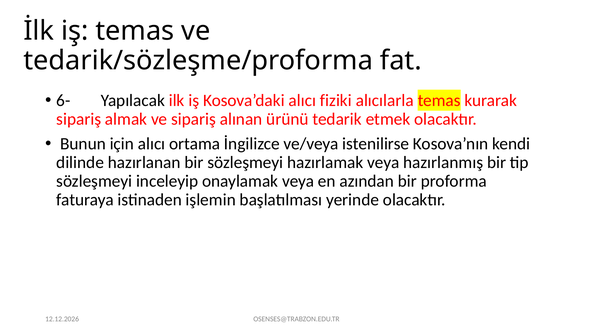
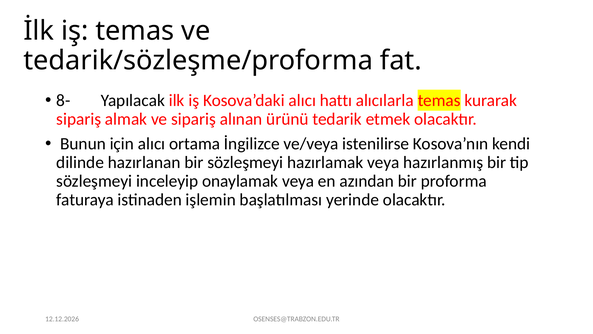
6-: 6- -> 8- (63, 100)
fiziki: fiziki -> hattı (336, 100)
